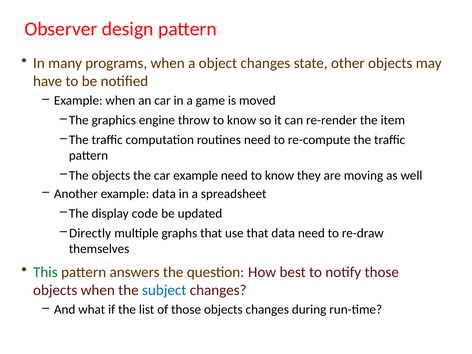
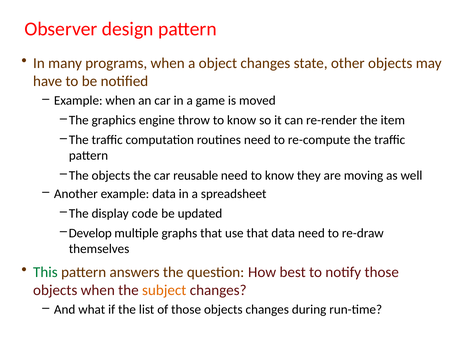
car example: example -> reusable (196, 175)
Directly: Directly -> Develop (90, 233)
subject colour: blue -> orange (164, 290)
